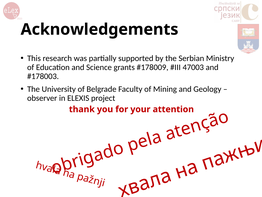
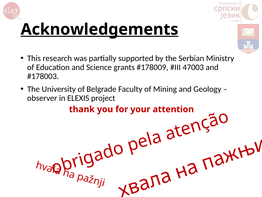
Acknowledgements underline: none -> present (100, 29)
